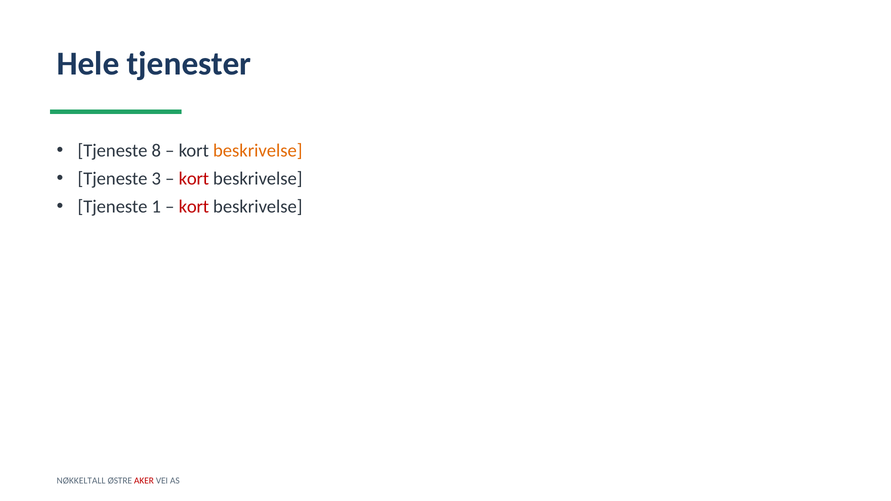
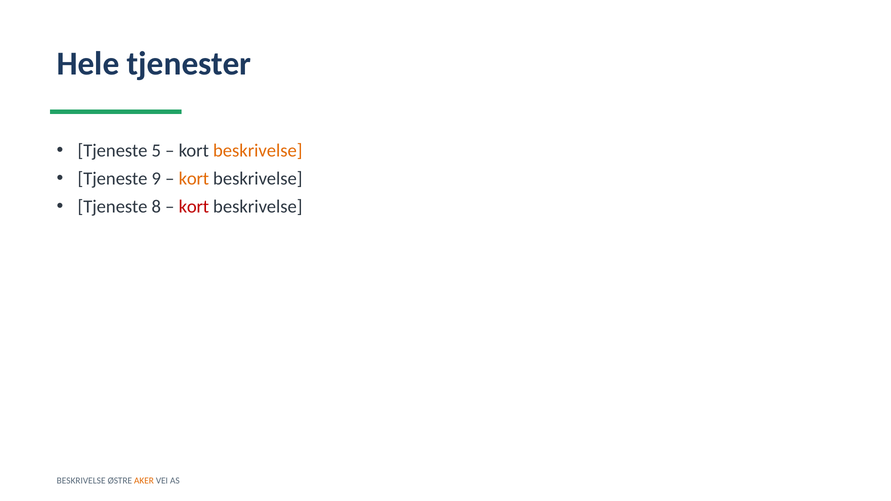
8: 8 -> 5 (156, 151)
3: 3 -> 9 (156, 179)
kort colour: red -> orange (194, 179)
1: 1 -> 8 (156, 207)
NØKKELTALL: NØKKELTALL -> BESKRIVELSE (81, 481)
AKER colour: red -> orange (144, 481)
